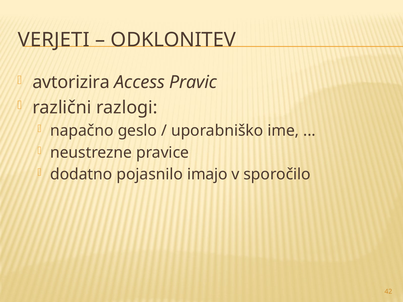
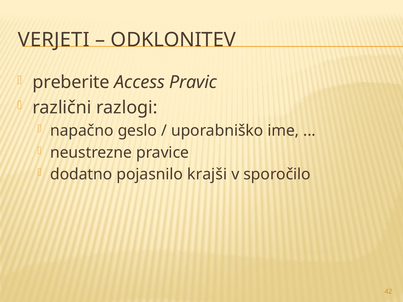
avtorizira: avtorizira -> preberite (71, 82)
imajo: imajo -> krajši (207, 175)
